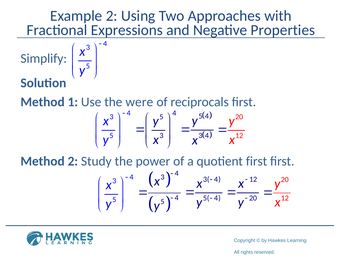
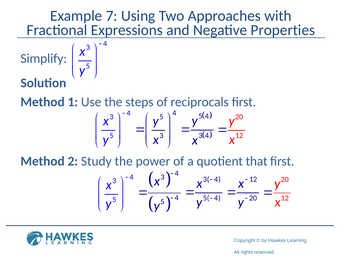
Example 2: 2 -> 7 (112, 16)
were: were -> steps (139, 102)
quotient first: first -> that (257, 161)
